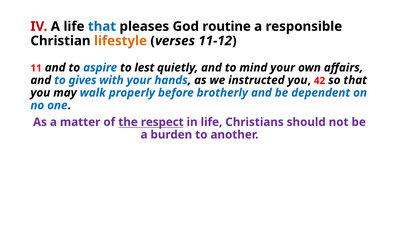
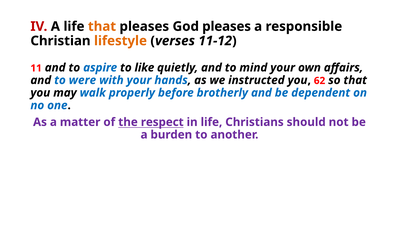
that colour: blue -> orange (102, 26)
God routine: routine -> pleases (227, 26)
lest: lest -> like (144, 67)
gives: gives -> were (82, 80)
42: 42 -> 62 (320, 81)
